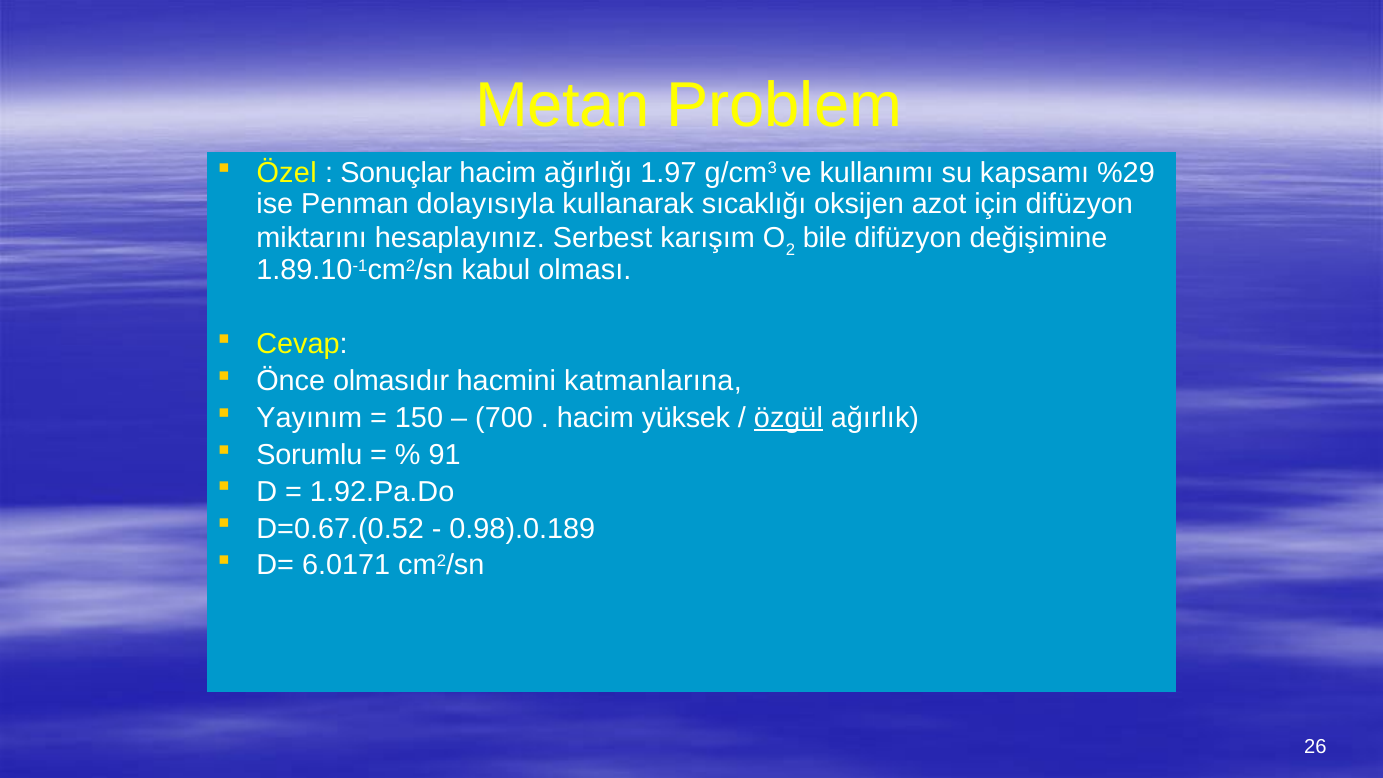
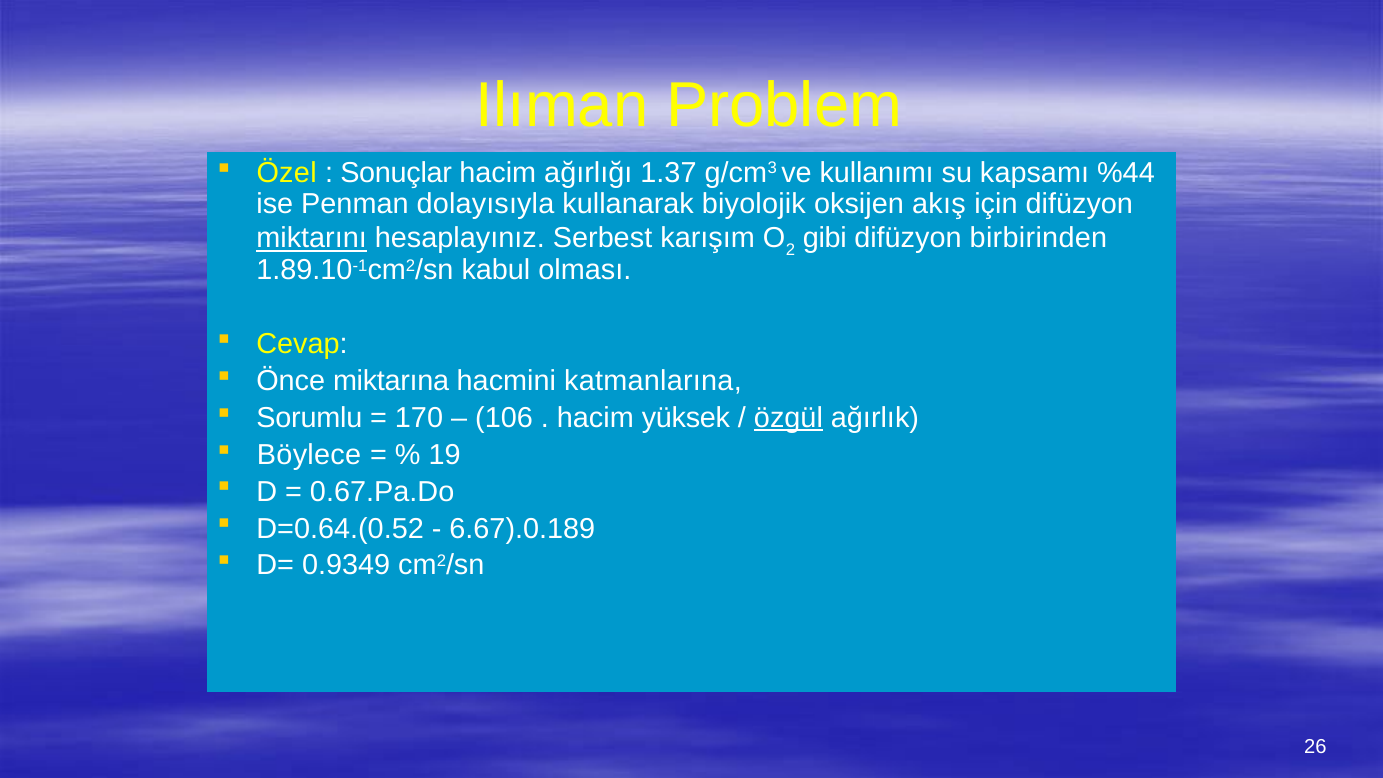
Metan: Metan -> Ilıman (562, 106)
1.97: 1.97 -> 1.37 (668, 173)
%29: %29 -> %44 (1126, 173)
sıcaklığı: sıcaklığı -> biyolojik (754, 204)
azot: azot -> akış (939, 204)
miktarını underline: none -> present (312, 238)
bile: bile -> gibi (825, 238)
değişimine: değişimine -> birbirinden (1038, 238)
olmasıdır: olmasıdır -> miktarına (391, 381)
Yayınım: Yayınım -> Sorumlu (309, 418)
150: 150 -> 170 (419, 418)
700: 700 -> 106 (504, 418)
Sorumlu: Sorumlu -> Böylece (309, 455)
91: 91 -> 19 (445, 455)
1.92.Pa.Do: 1.92.Pa.Do -> 0.67.Pa.Do (382, 492)
D=0.67.(0.52: D=0.67.(0.52 -> D=0.64.(0.52 (340, 529)
0.98).0.189: 0.98).0.189 -> 6.67).0.189 (522, 529)
6.0171: 6.0171 -> 0.9349 (346, 565)
